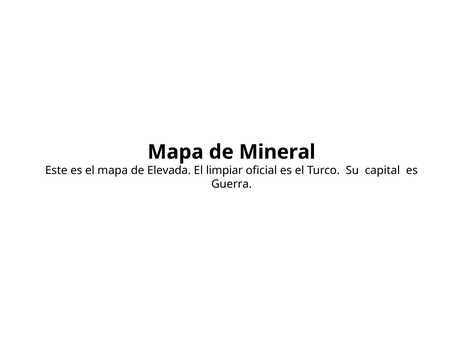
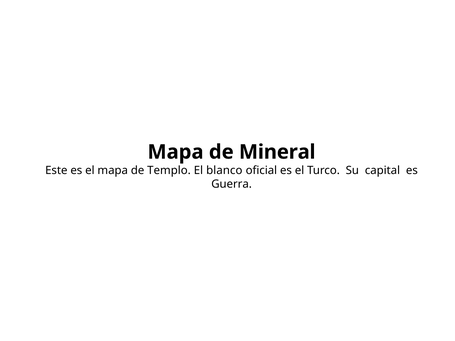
Elevada: Elevada -> Templo (169, 170)
limpiar: limpiar -> blanco (224, 170)
